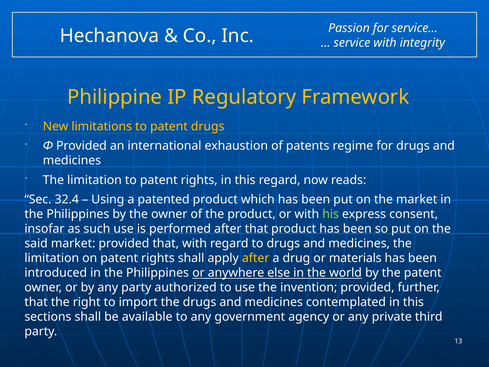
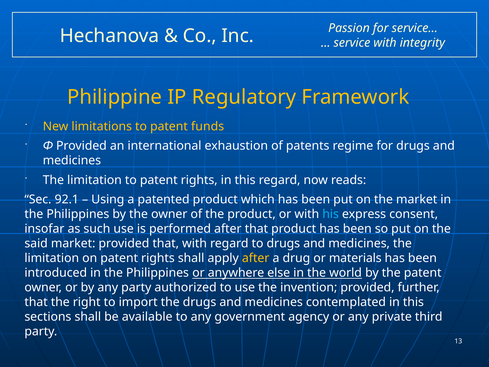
patent drugs: drugs -> funds (208, 126)
32.4: 32.4 -> 92.1 (67, 199)
his colour: light green -> light blue (331, 214)
